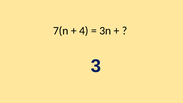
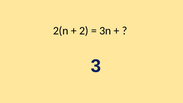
7(n: 7(n -> 2(n (61, 31)
4: 4 -> 2 (84, 31)
